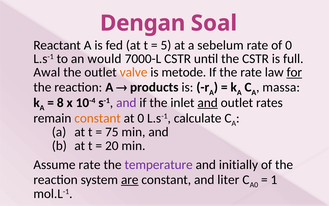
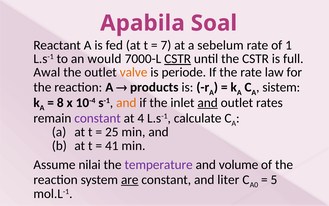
Dengan: Dengan -> Apabila (142, 23)
5: 5 -> 7 (166, 45)
of 0: 0 -> 1 (289, 45)
CSTR underline: none -> present (178, 59)
metode: metode -> periode (184, 72)
for underline: present -> none (294, 72)
massa: massa -> sistem (281, 87)
and colour: purple -> orange (126, 103)
constant colour: orange -> purple (98, 118)
at 0: 0 -> 4 (141, 118)
75: 75 -> 25 (112, 132)
20: 20 -> 41 (112, 145)
Assume rate: rate -> nilai (90, 164)
initially: initially -> volume (239, 164)
1: 1 -> 5 (274, 179)
